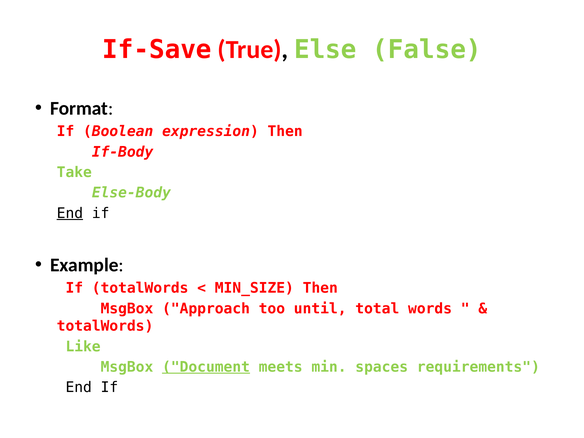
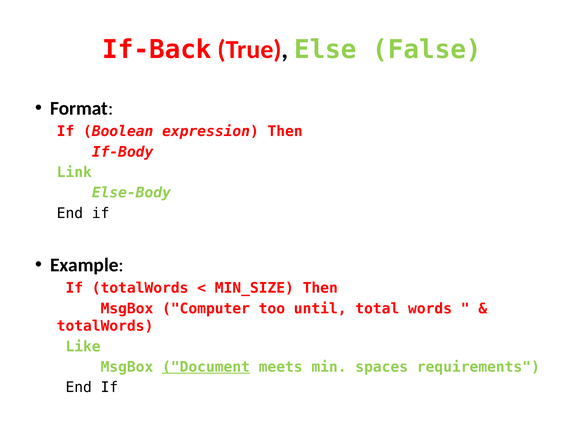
If-Save: If-Save -> If-Back (157, 50)
Take: Take -> Link (74, 172)
End underline: present -> none (70, 213)
Approach: Approach -> Computer (206, 309)
